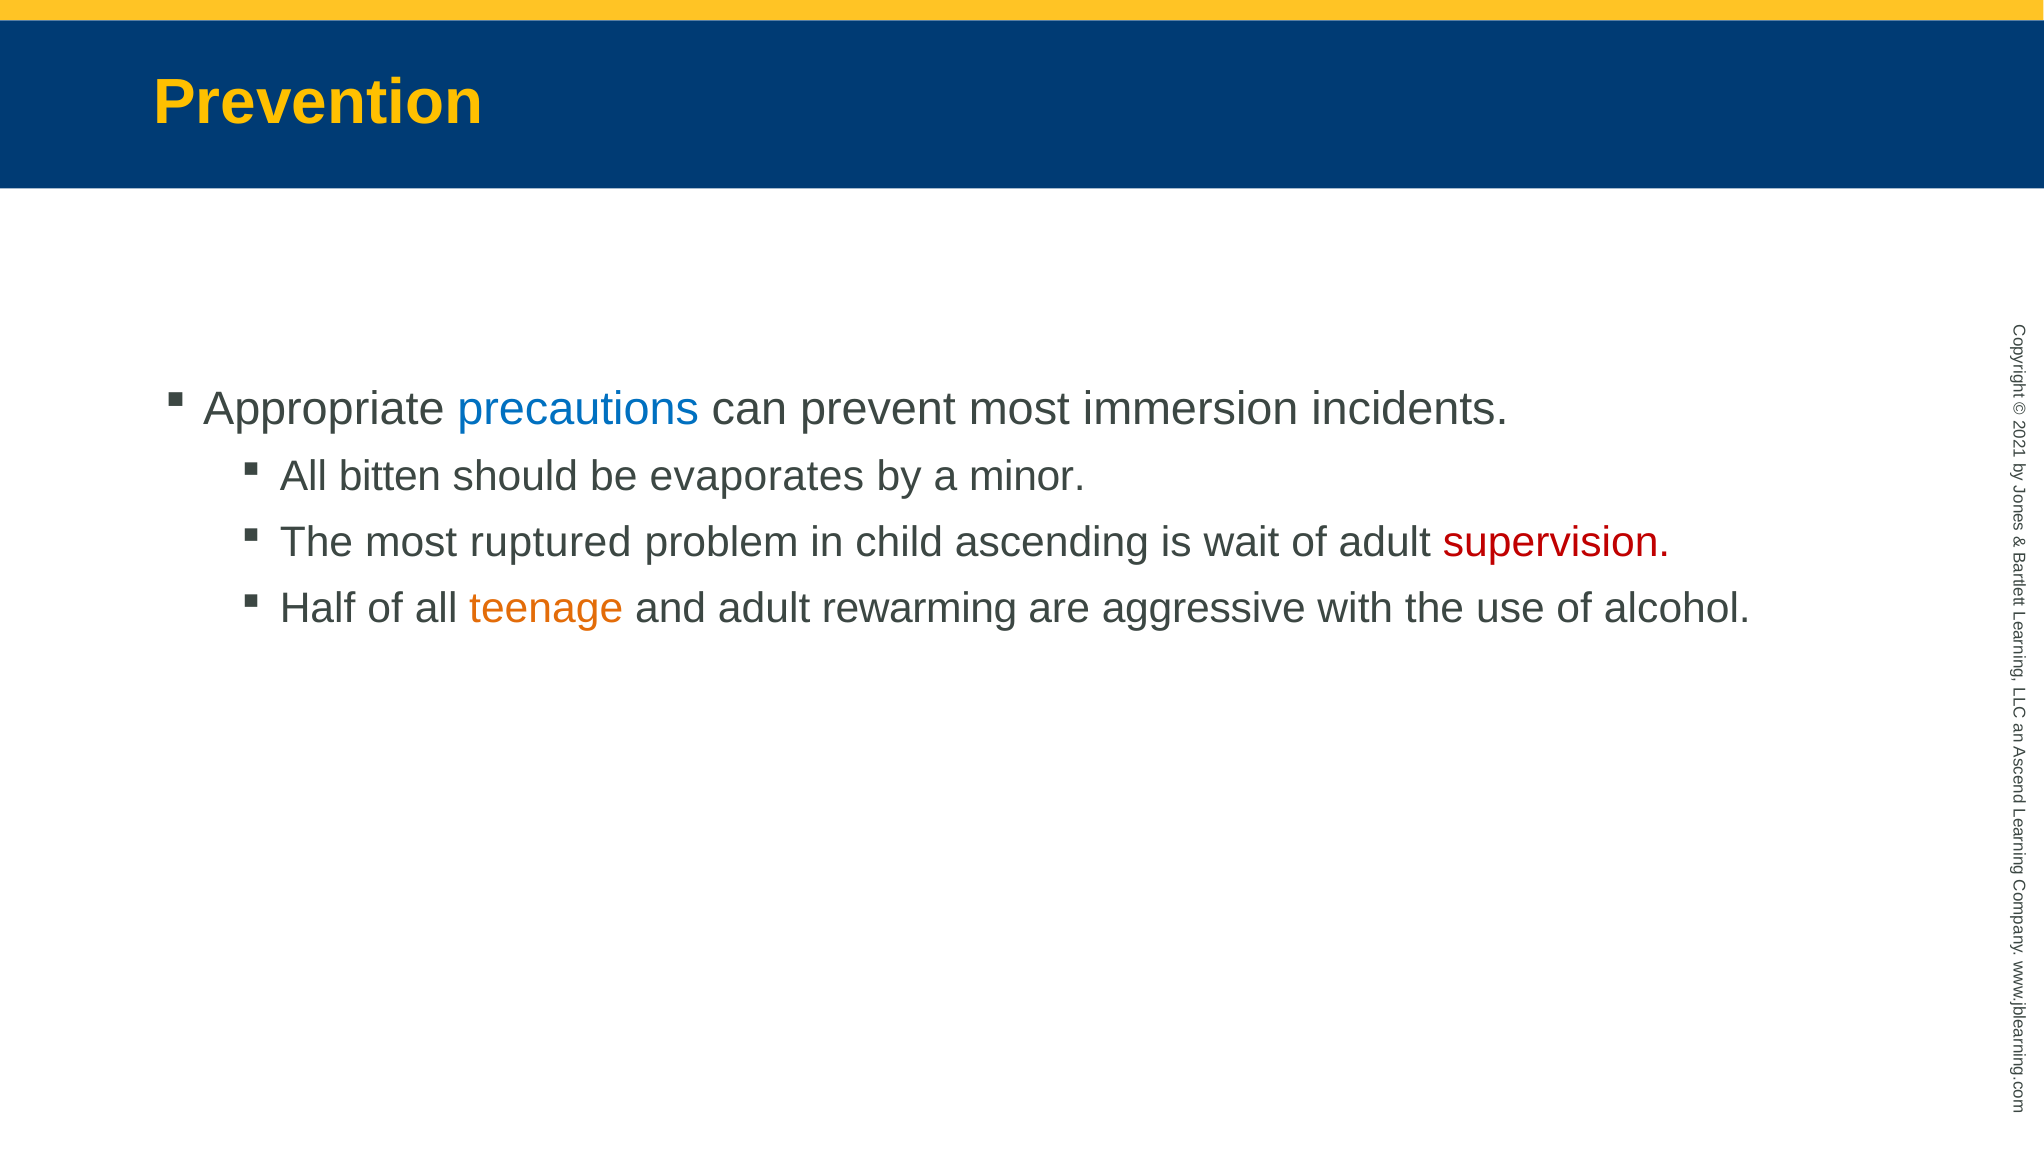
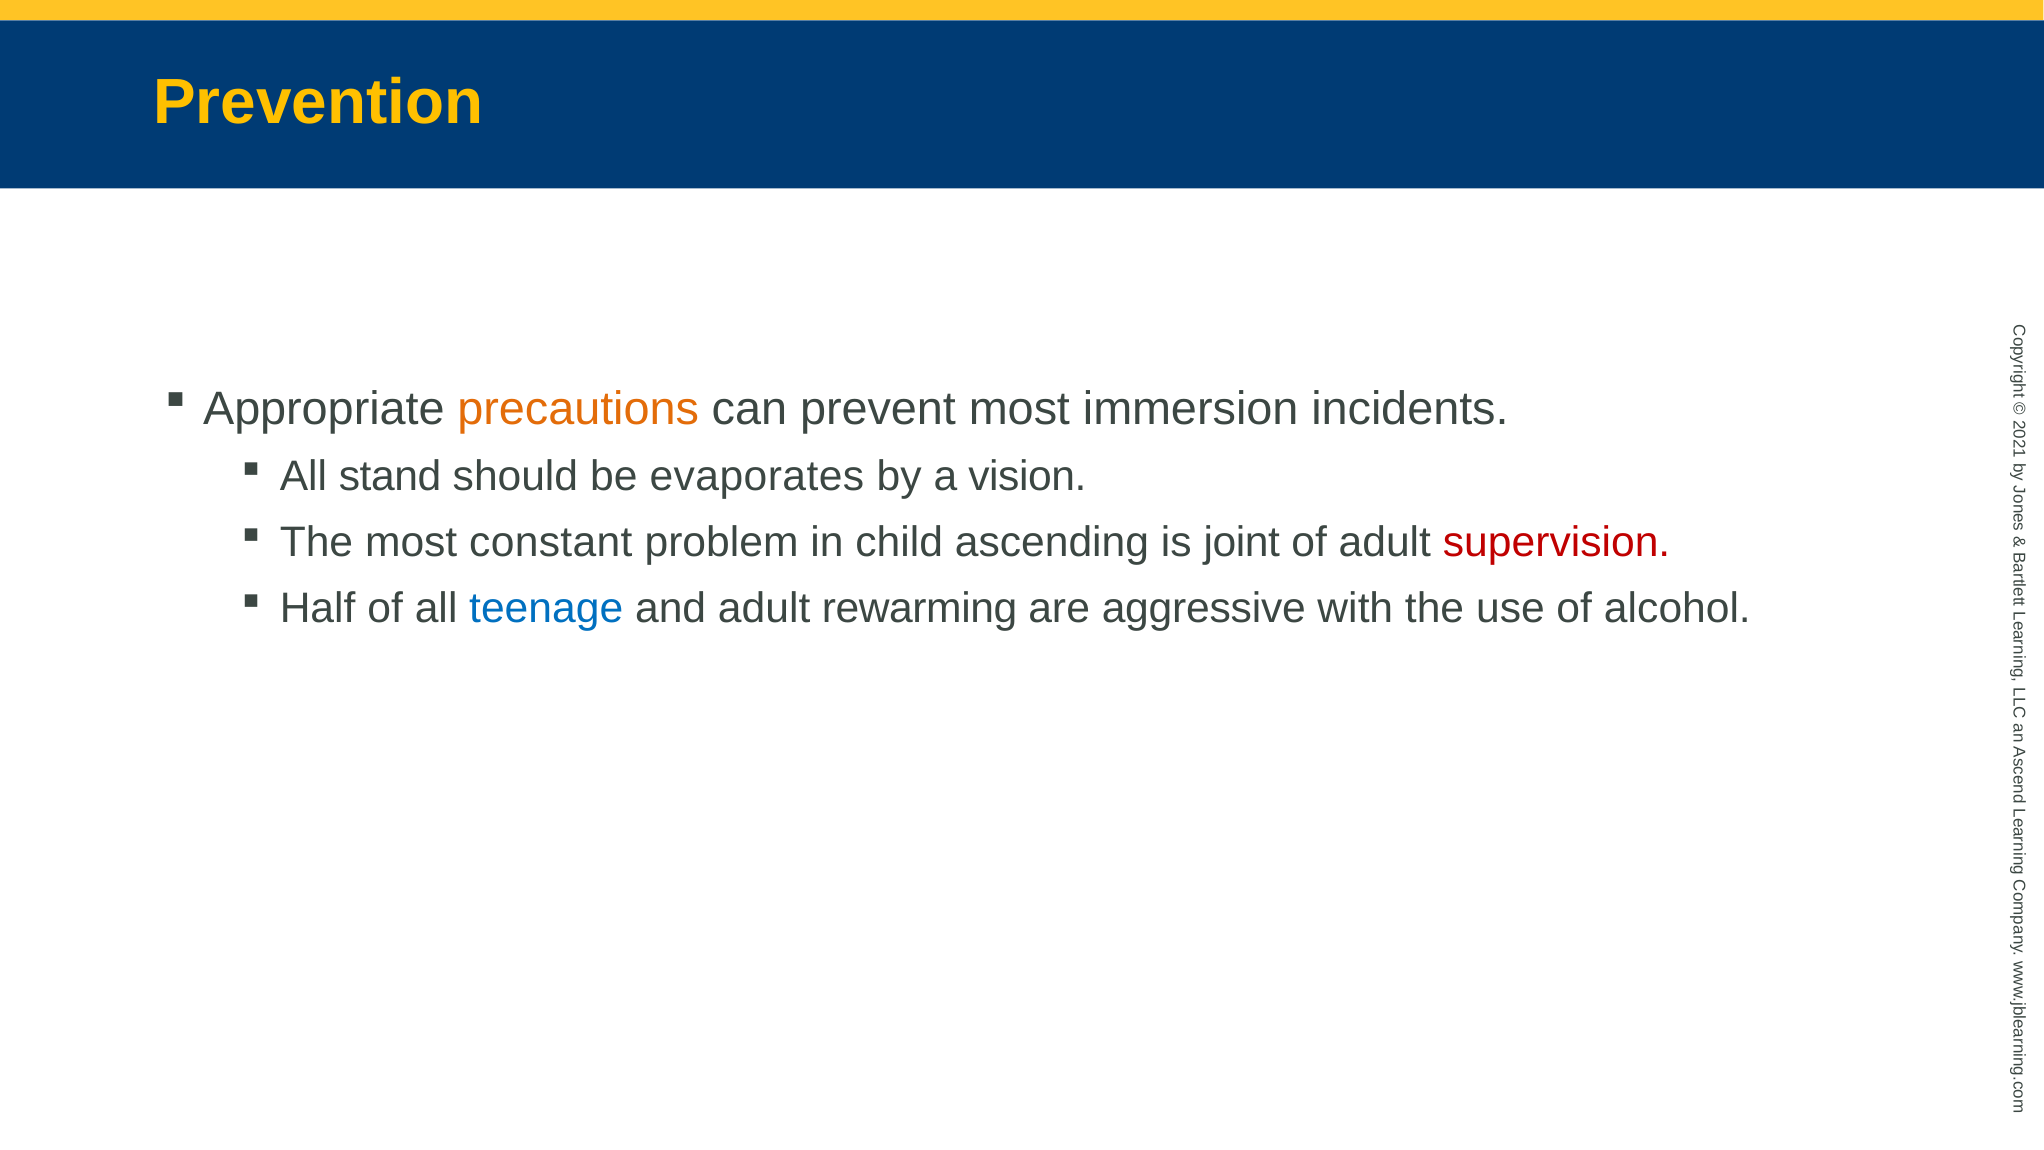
precautions colour: blue -> orange (578, 408)
bitten: bitten -> stand (390, 477)
minor: minor -> vision (1027, 477)
ruptured: ruptured -> constant (551, 543)
wait: wait -> joint (1242, 543)
teenage colour: orange -> blue (546, 609)
